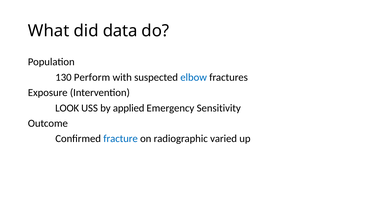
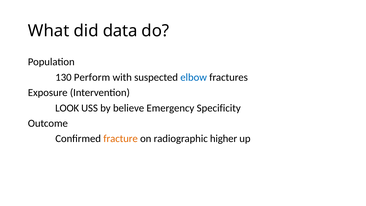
applied: applied -> believe (129, 108)
Sensitivity: Sensitivity -> Specificity (219, 108)
fracture colour: blue -> orange (121, 139)
varied: varied -> higher (224, 139)
